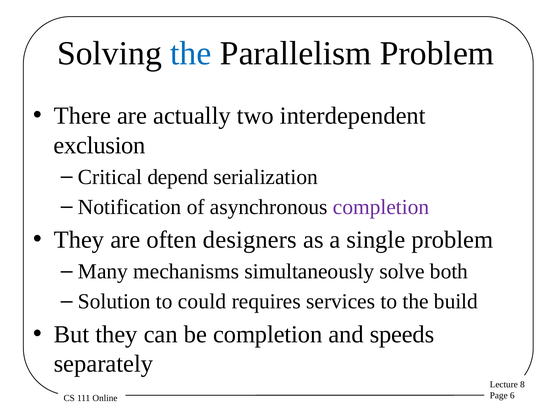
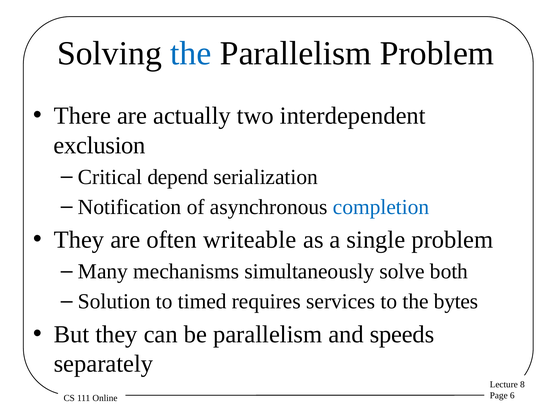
completion colour: purple -> blue (381, 207)
designers: designers -> writeable (250, 240)
could: could -> timed (202, 302)
build: build -> bytes (456, 302)
be completion: completion -> parallelism (268, 334)
